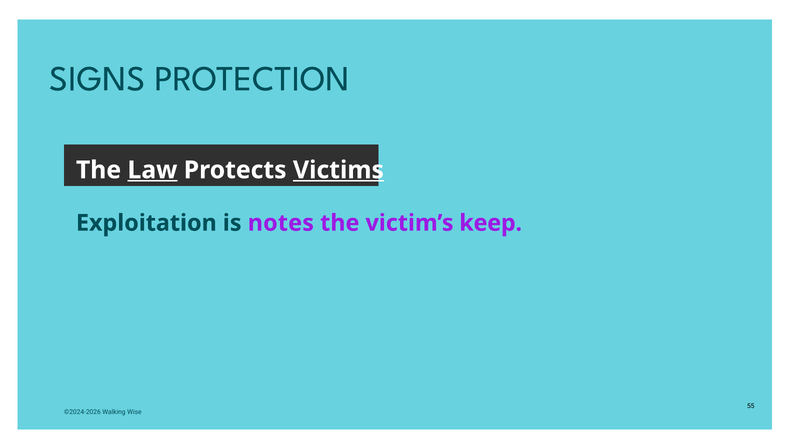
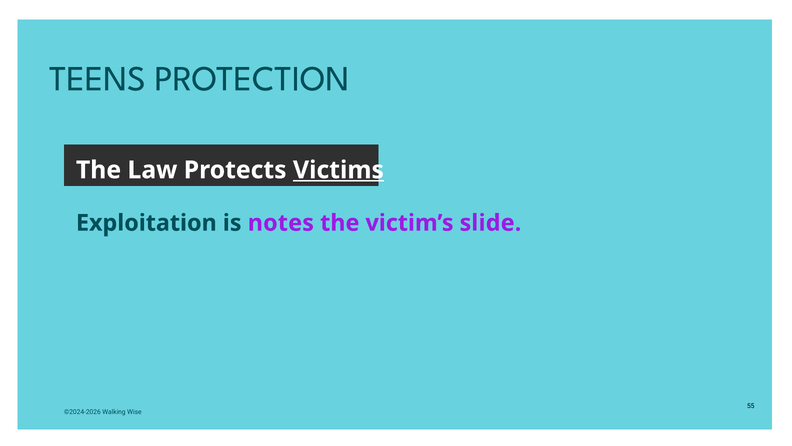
SIGNS: SIGNS -> TEENS (97, 79)
Law underline: present -> none (152, 170)
keep: keep -> slide (490, 223)
